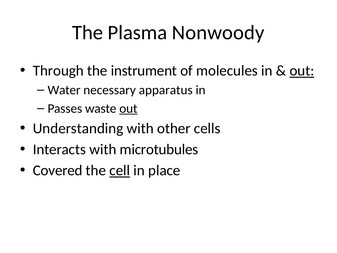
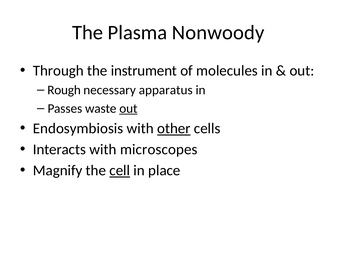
out underline: present -> none (302, 71)
Water: Water -> Rough (64, 90)
Understanding: Understanding -> Endosymbiosis (78, 128)
other underline: none -> present (174, 128)
microtubules: microtubules -> microscopes (159, 149)
Covered: Covered -> Magnify (58, 170)
